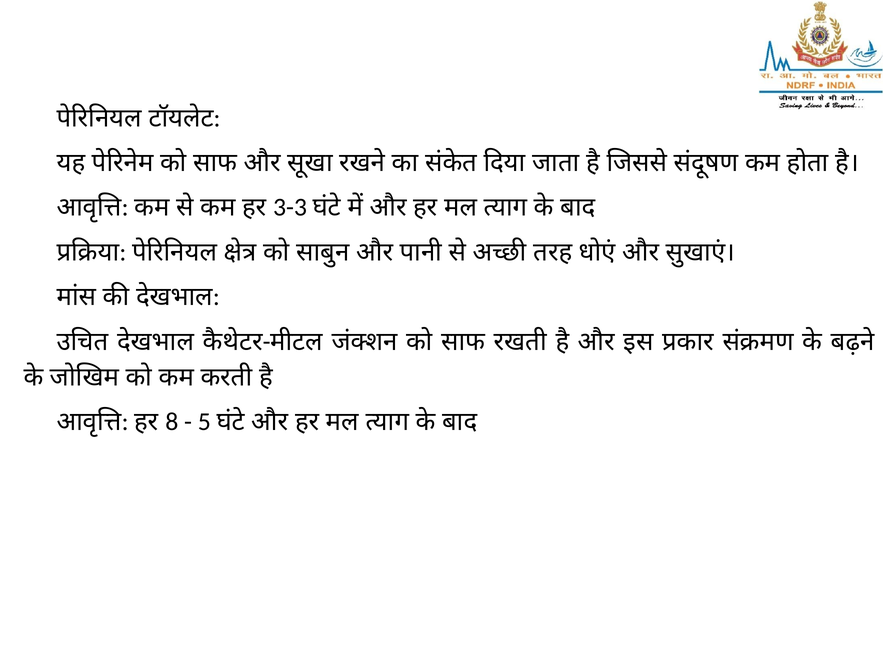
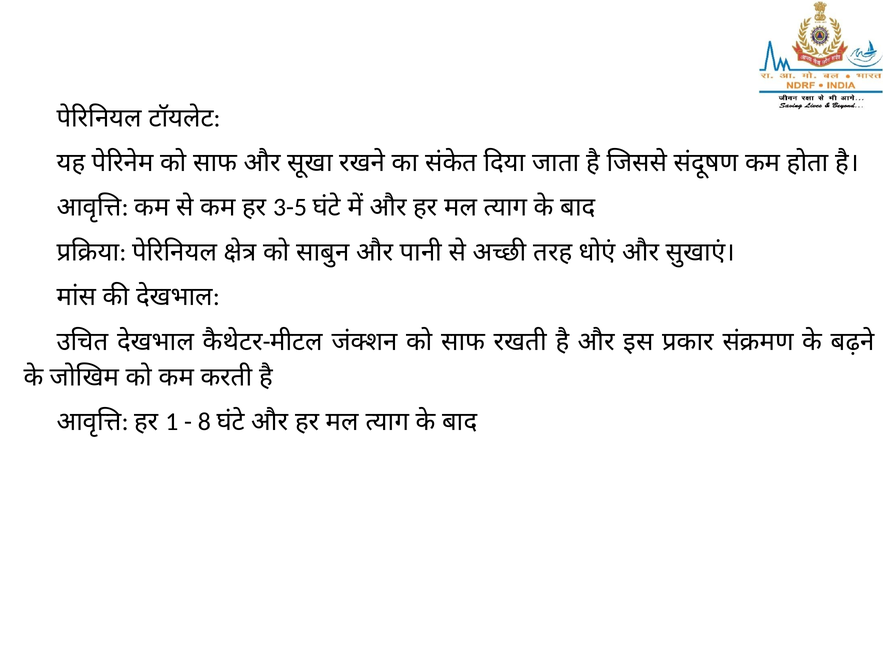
3-3: 3-3 -> 3-5 (290, 208)
8: 8 -> 1 (172, 422)
5: 5 -> 8 (204, 422)
